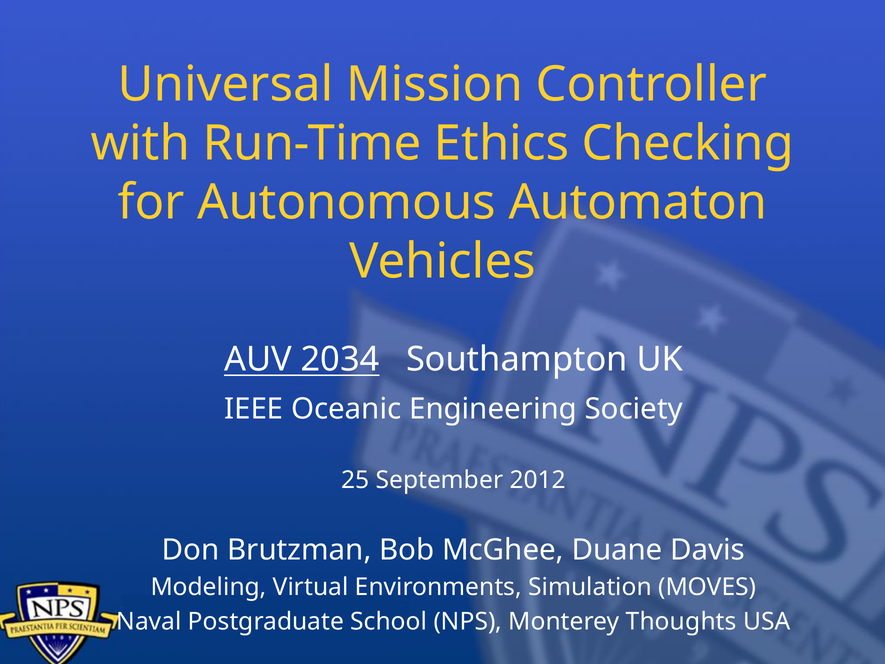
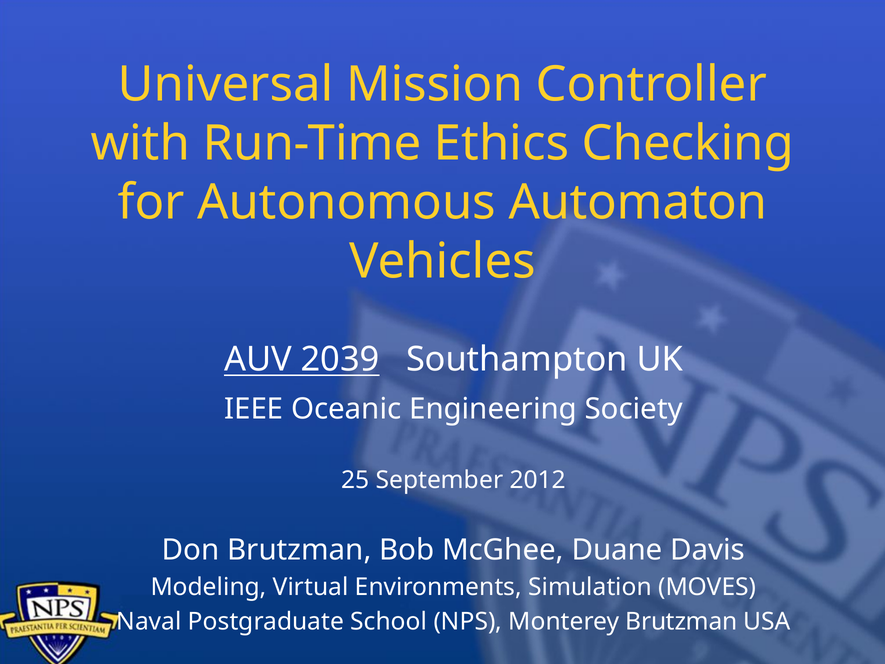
2034: 2034 -> 2039 (340, 359)
Monterey Thoughts: Thoughts -> Brutzman (681, 621)
